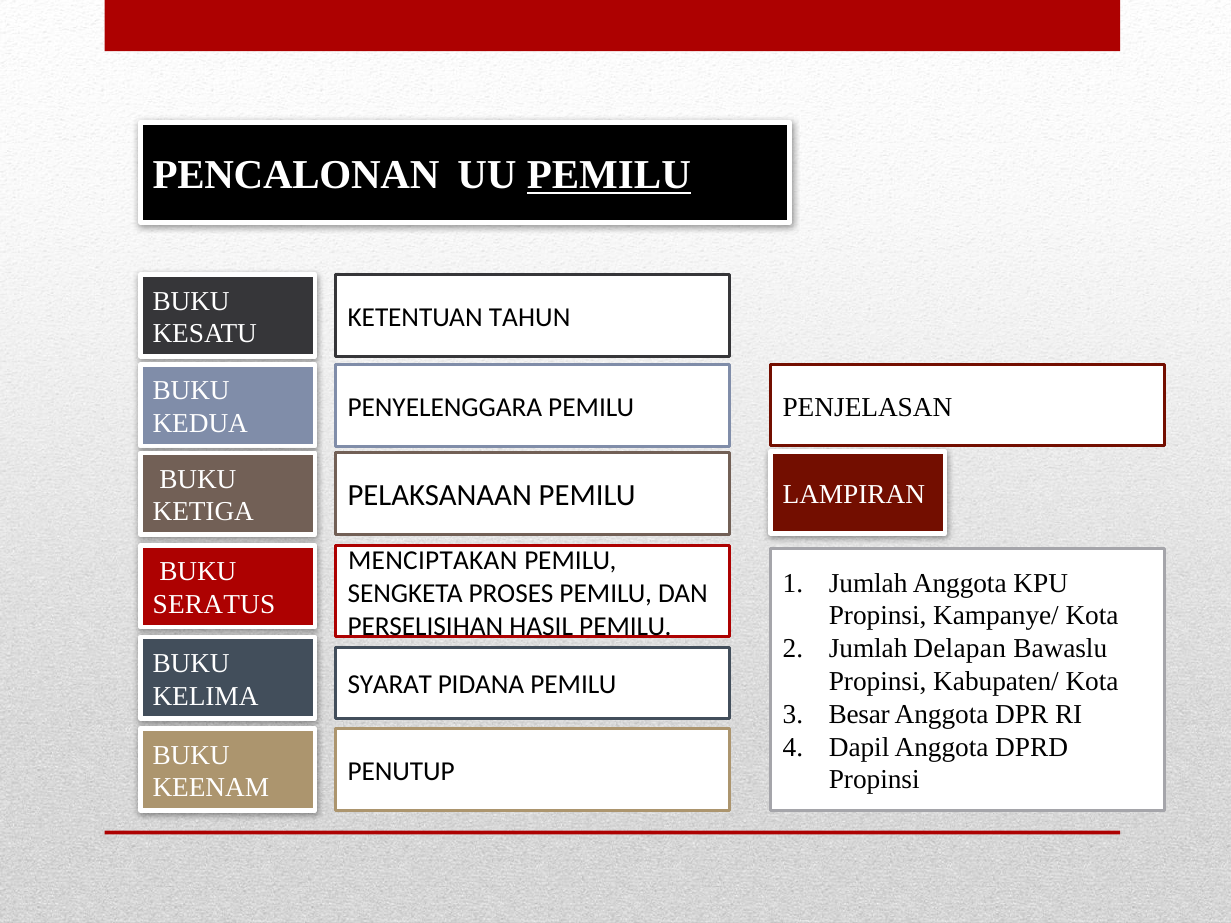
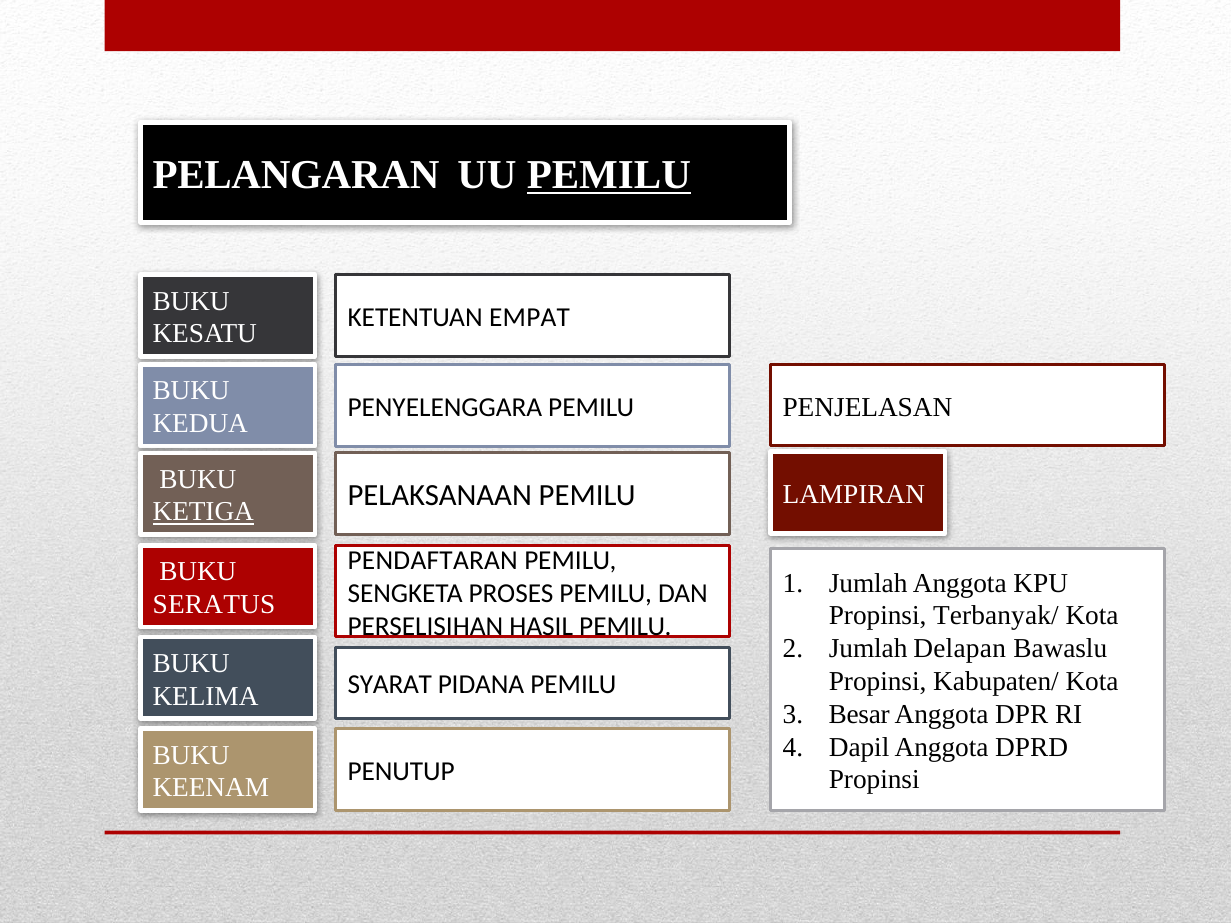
PENCALONAN: PENCALONAN -> PELANGARAN (296, 175)
TAHUN: TAHUN -> EMPAT (530, 317)
KETIGA underline: none -> present (203, 512)
MENCIPTAKAN: MENCIPTAKAN -> PENDAFTARAN (433, 561)
Kampanye/: Kampanye/ -> Terbanyak/ (996, 616)
